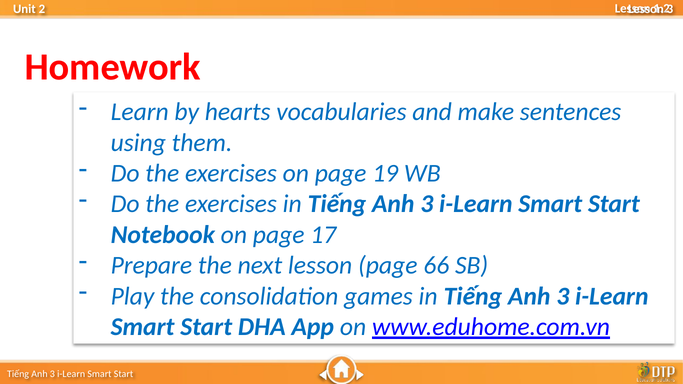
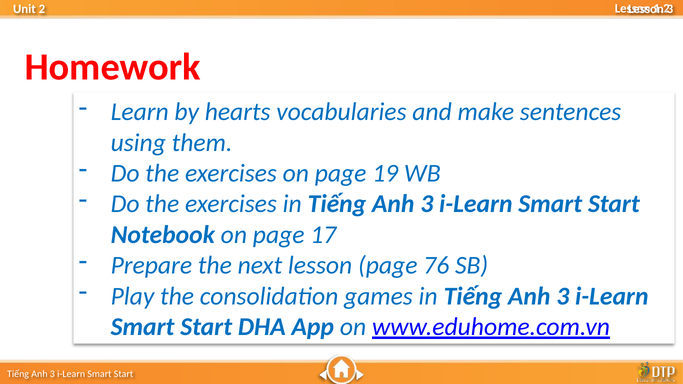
66: 66 -> 76 (436, 266)
